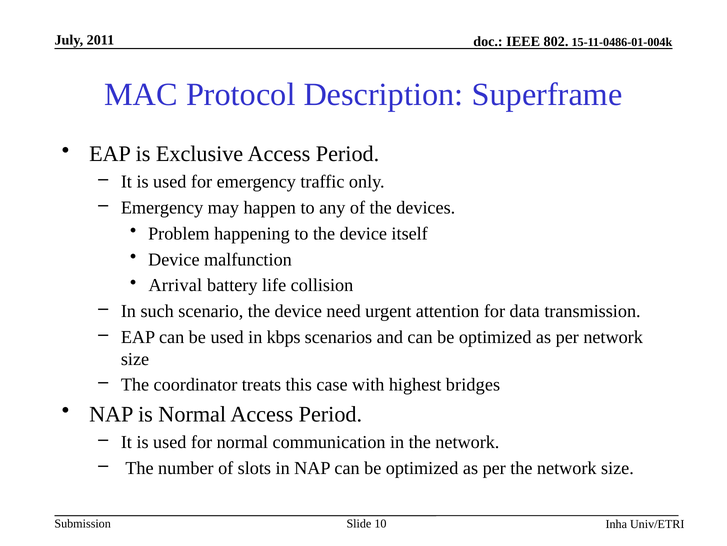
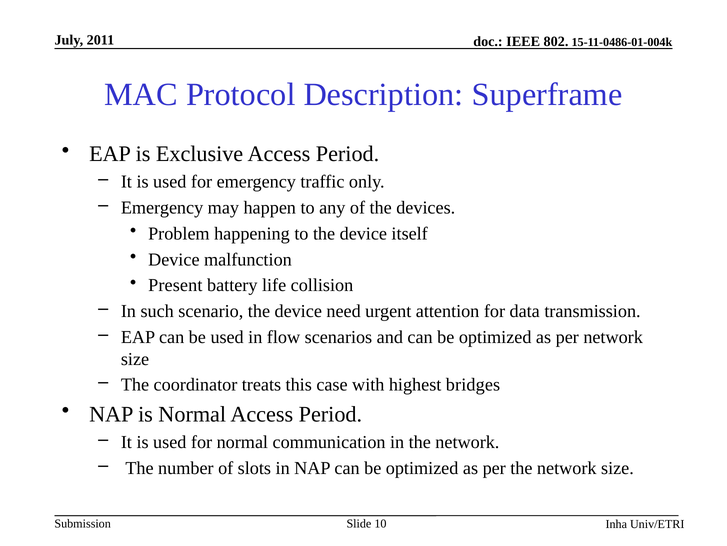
Arrival: Arrival -> Present (175, 285)
kbps: kbps -> flow (284, 337)
